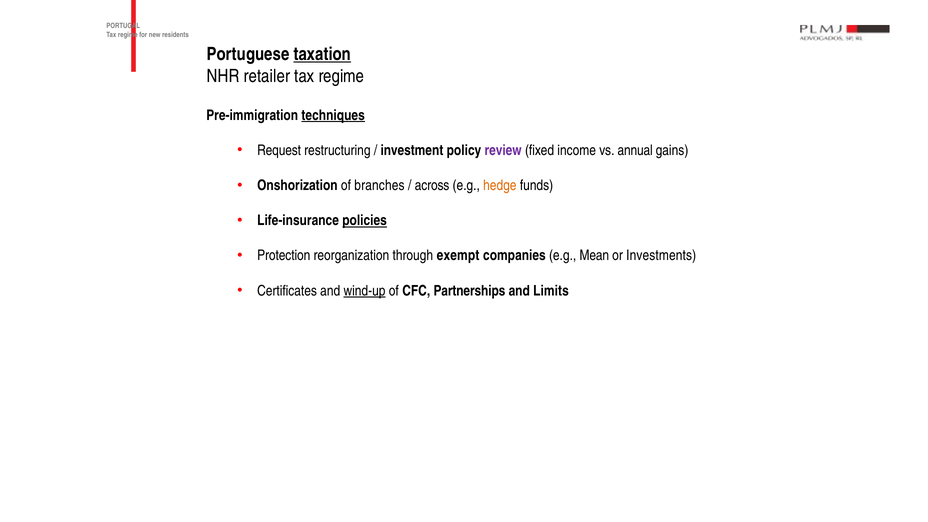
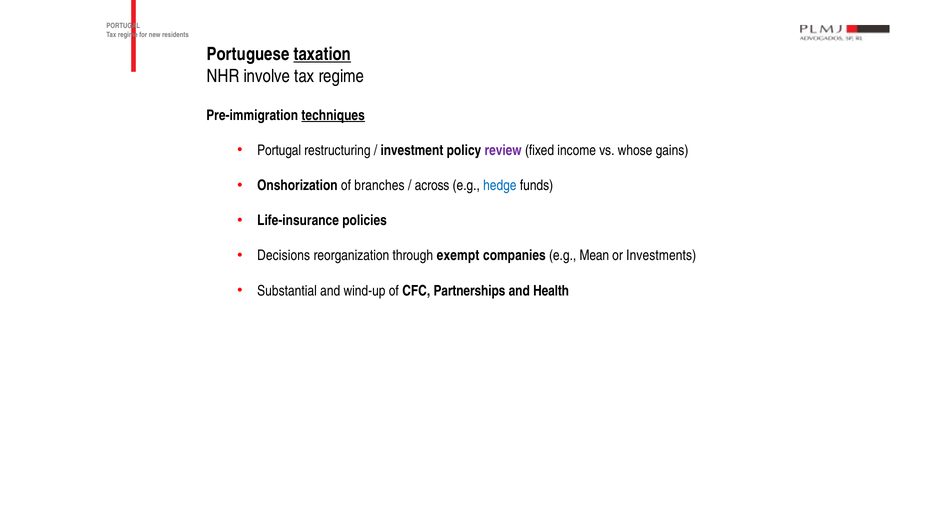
retailer: retailer -> involve (267, 76)
Request: Request -> Portugal (279, 150)
annual: annual -> whose (635, 150)
hedge colour: orange -> blue (500, 185)
policies underline: present -> none (365, 221)
Protection: Protection -> Decisions (284, 256)
Certificates: Certificates -> Substantial (287, 291)
wind-up underline: present -> none (364, 291)
Limits: Limits -> Health (551, 291)
